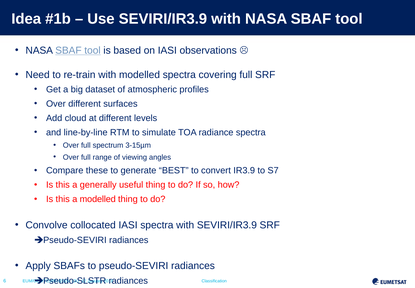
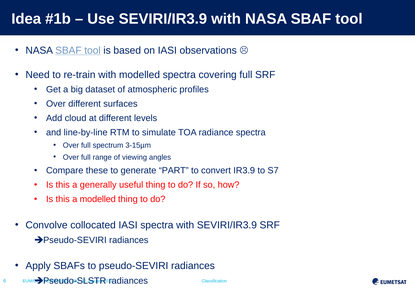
BEST: BEST -> PART (174, 170)
